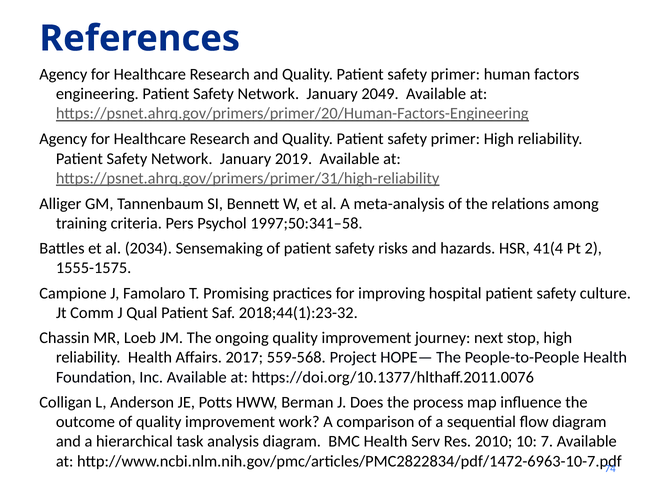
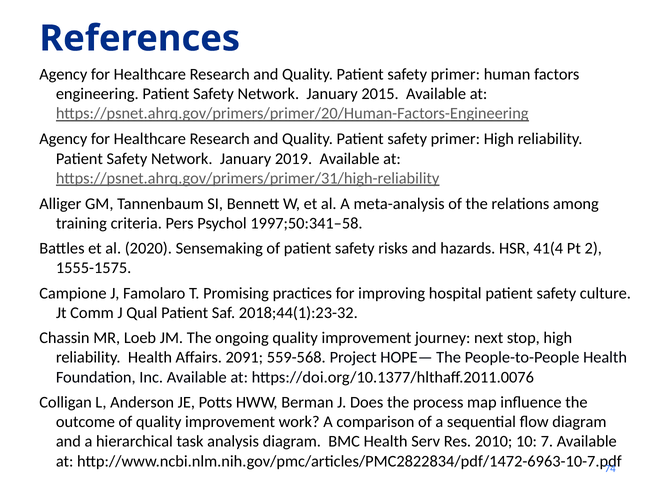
2049: 2049 -> 2015 (380, 94)
2034: 2034 -> 2020 (148, 249)
2017: 2017 -> 2091 (244, 358)
